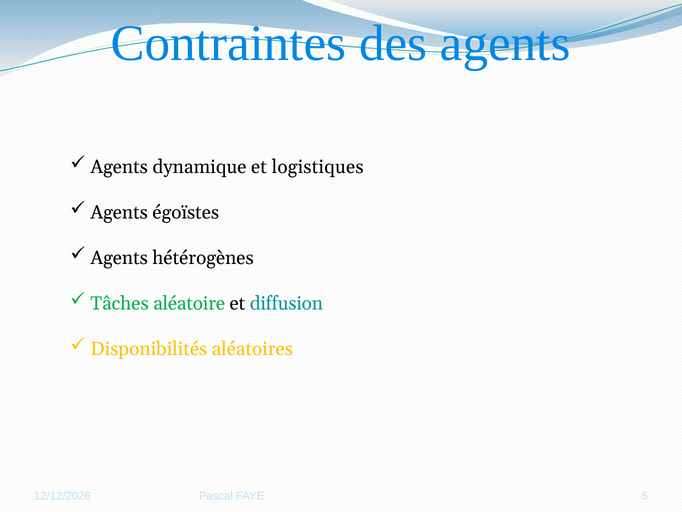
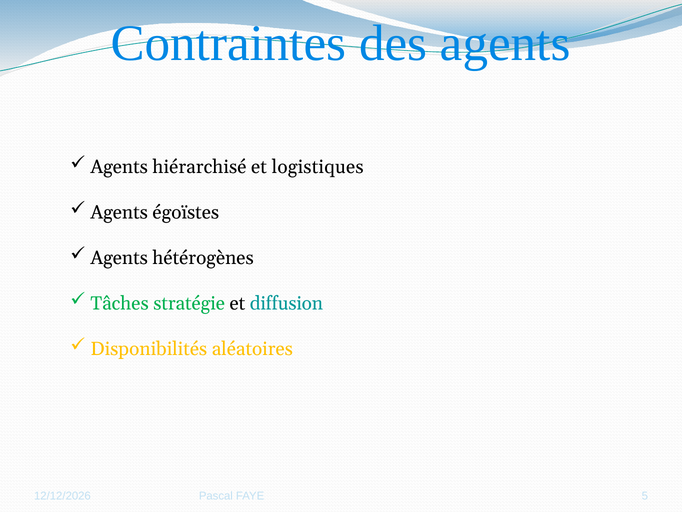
dynamique: dynamique -> hiérarchisé (199, 167)
aléatoire: aléatoire -> stratégie (189, 303)
